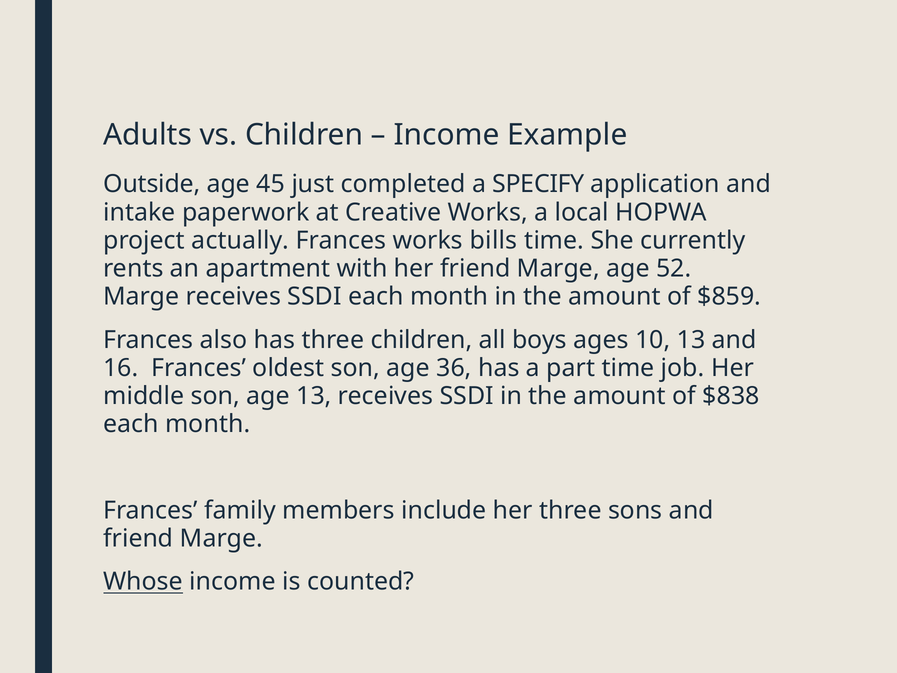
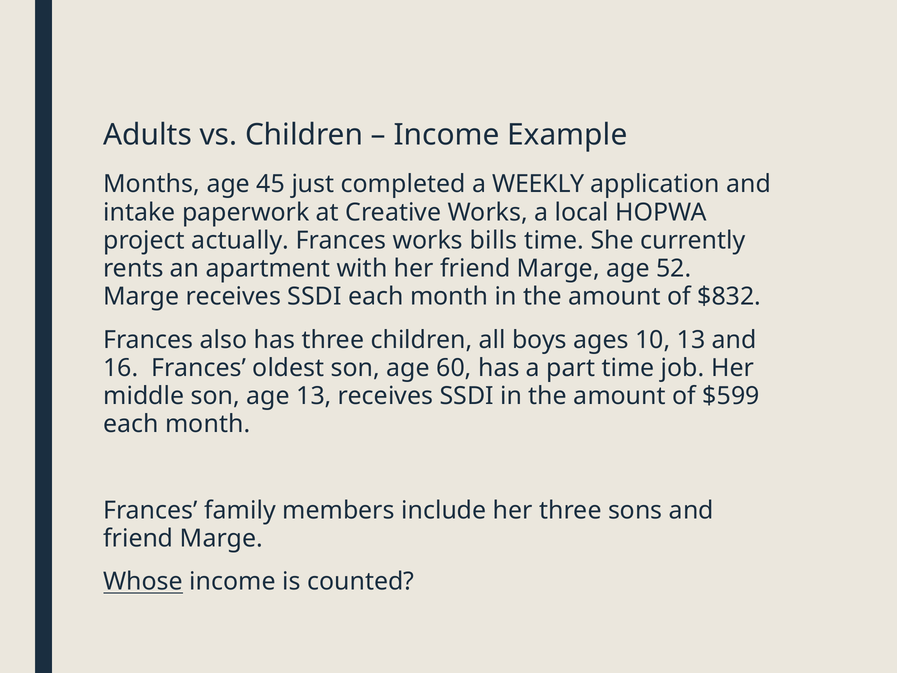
Outside: Outside -> Months (152, 184)
SPECIFY: SPECIFY -> WEEKLY (538, 184)
$859: $859 -> $832 (729, 297)
36: 36 -> 60 (454, 368)
$838: $838 -> $599 (731, 396)
